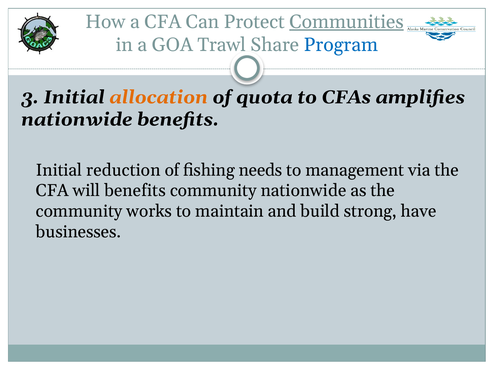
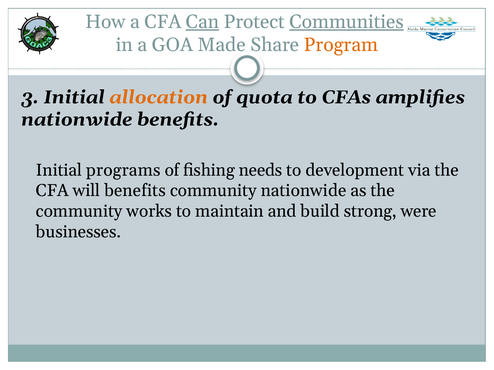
Can underline: none -> present (202, 22)
Trawl: Trawl -> Made (222, 45)
Program colour: blue -> orange (341, 45)
reduction: reduction -> programs (123, 170)
management: management -> development (355, 170)
have: have -> were (419, 211)
